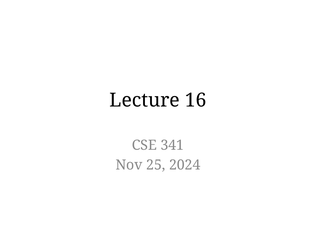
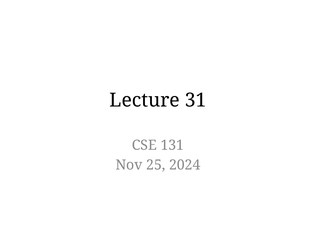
16: 16 -> 31 (196, 100)
341: 341 -> 131 (172, 145)
